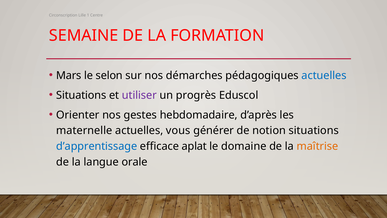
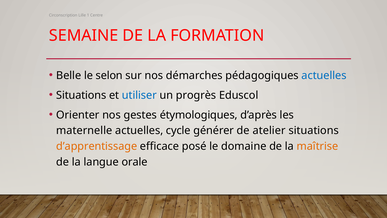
Mars: Mars -> Belle (69, 75)
utiliser colour: purple -> blue (139, 95)
hebdomadaire: hebdomadaire -> étymologiques (199, 115)
vous: vous -> cycle (178, 130)
notion: notion -> atelier (269, 130)
d’apprentissage colour: blue -> orange (97, 146)
aplat: aplat -> posé (194, 146)
